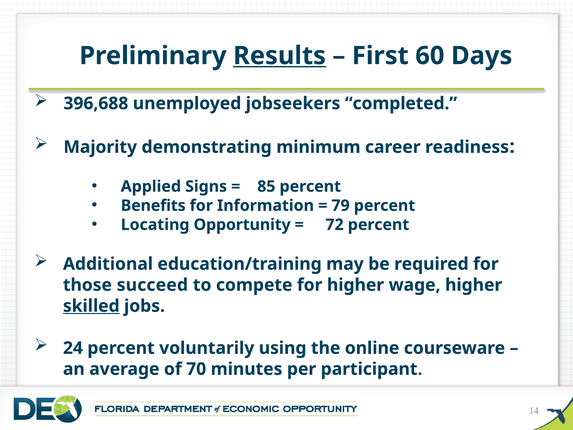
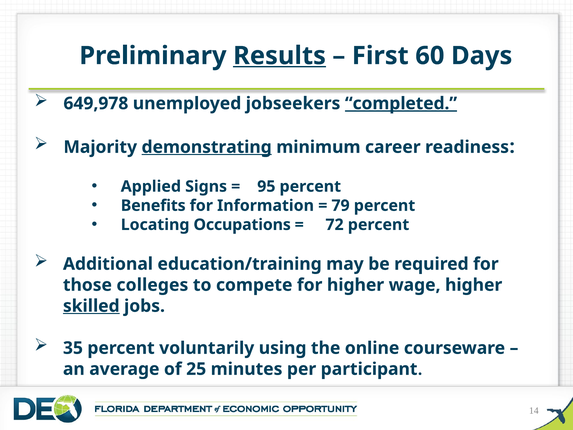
396,688: 396,688 -> 649,978 (96, 103)
completed underline: none -> present (401, 103)
demonstrating underline: none -> present (207, 147)
85: 85 -> 95 (266, 186)
Opportunity: Opportunity -> Occupations (242, 225)
succeed: succeed -> colleges (152, 285)
24: 24 -> 35 (73, 348)
70: 70 -> 25 (196, 369)
